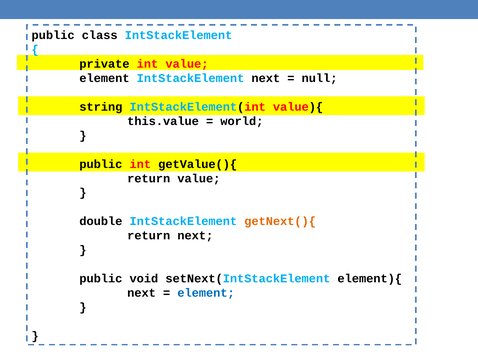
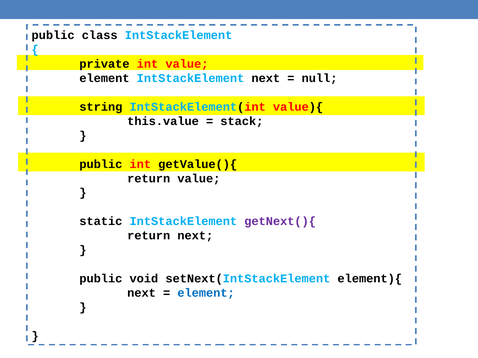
world: world -> stack (242, 121)
double: double -> static (101, 222)
getNext(){ colour: orange -> purple (280, 222)
